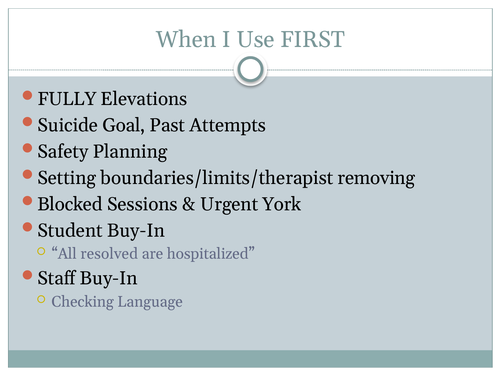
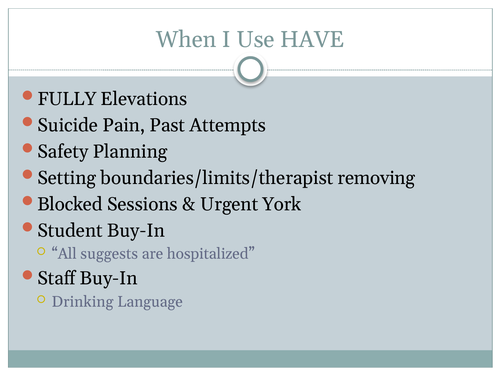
FIRST: FIRST -> HAVE (312, 39)
Goal: Goal -> Pain (124, 125)
resolved: resolved -> suggests (109, 254)
Checking: Checking -> Drinking (83, 301)
